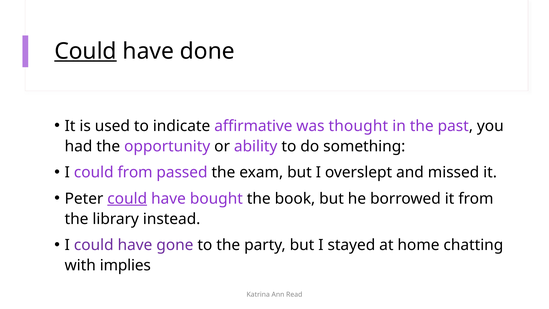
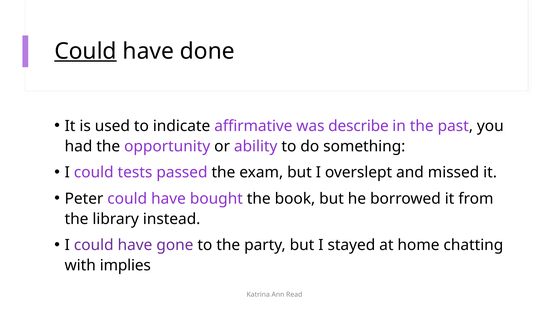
thought: thought -> describe (358, 126)
could from: from -> tests (135, 172)
could underline: present -> none (127, 198)
